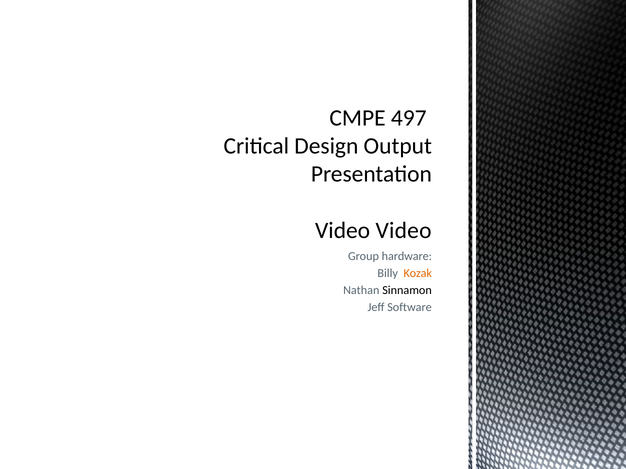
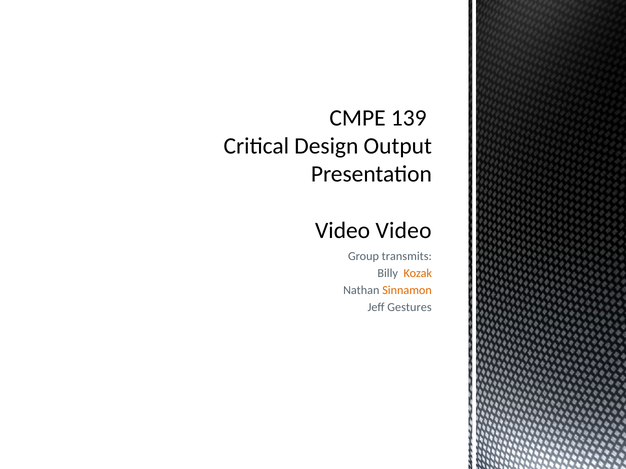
497: 497 -> 139 (409, 118)
hardware: hardware -> transmits (407, 256)
Sinnamon colour: black -> orange (407, 291)
Software: Software -> Gestures (409, 308)
